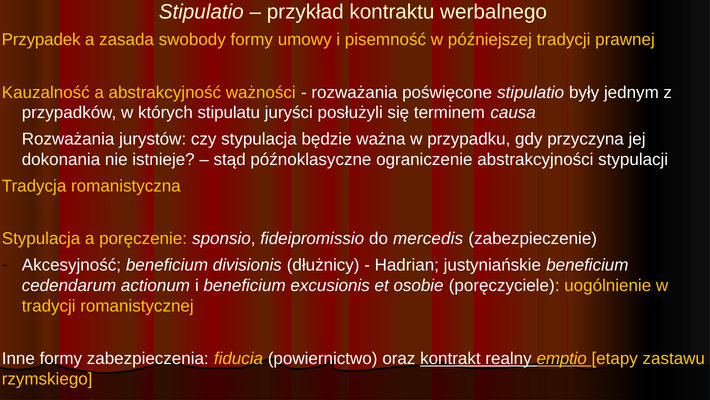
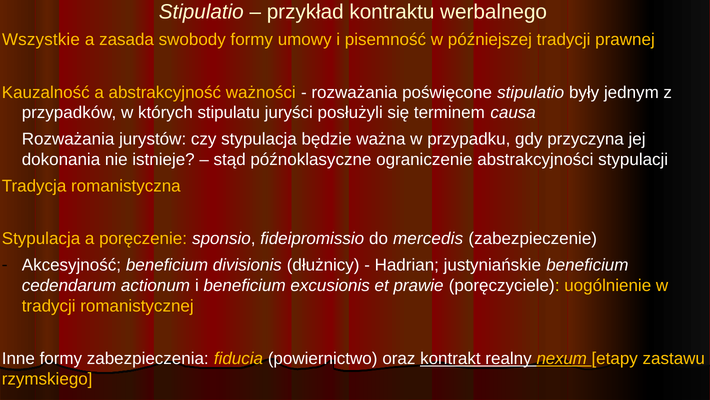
Przypadek: Przypadek -> Wszystkie (41, 40)
osobie: osobie -> prawie (419, 285)
emptio: emptio -> nexum (562, 358)
